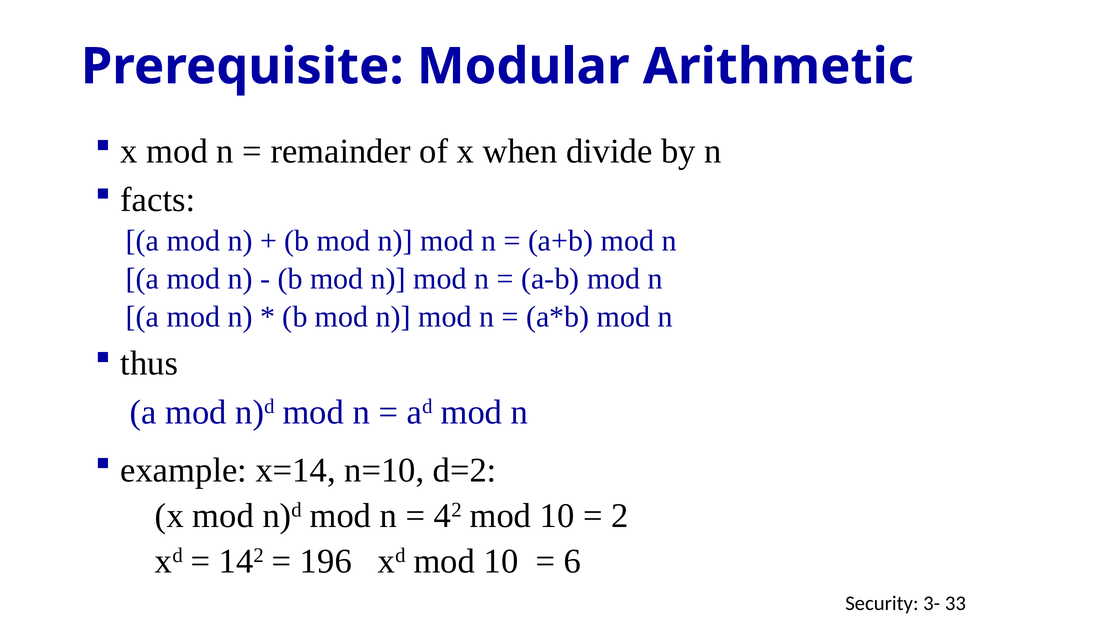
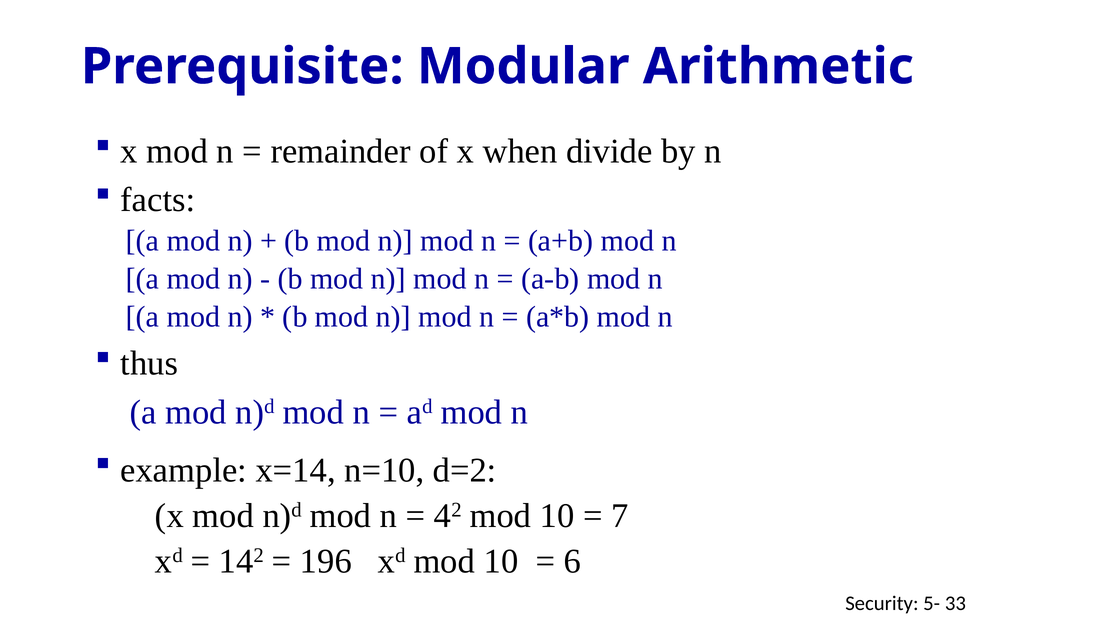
2: 2 -> 7 (620, 516)
3-: 3- -> 5- (932, 603)
